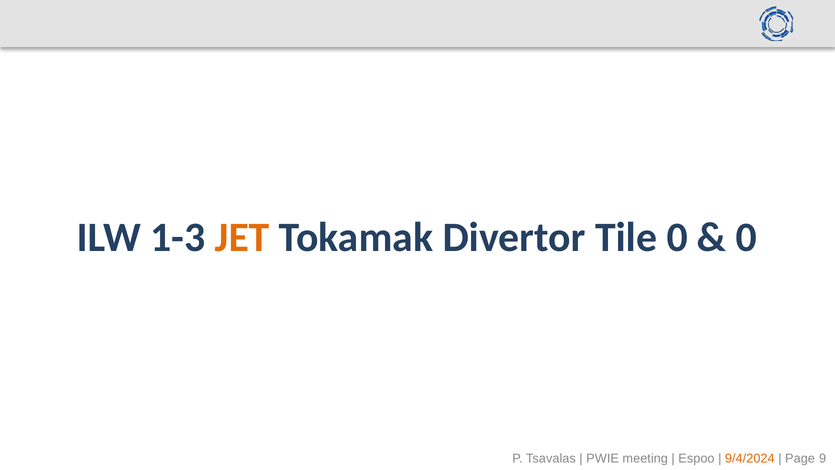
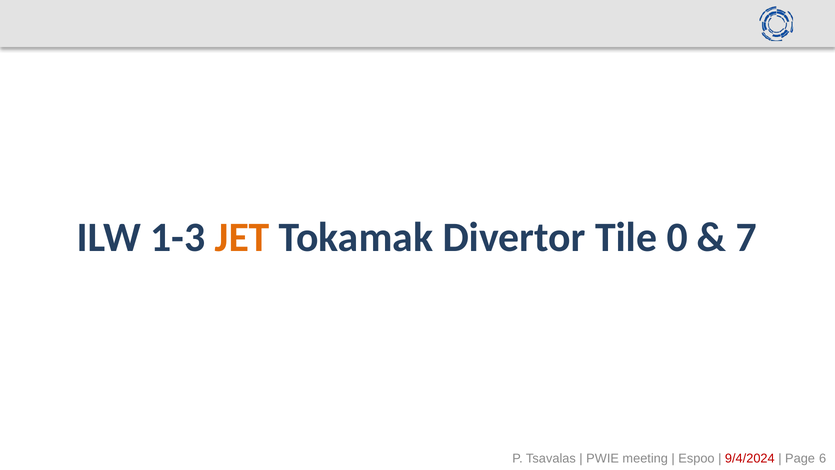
0: 0 -> 7 (746, 237)
9/4/2024 colour: orange -> red (750, 458)
9: 9 -> 6 (823, 458)
